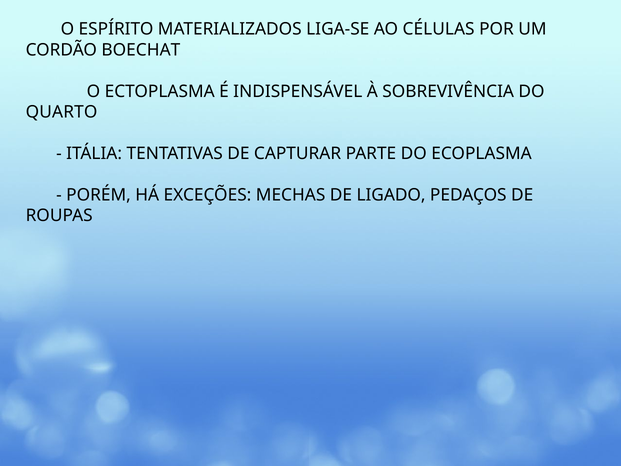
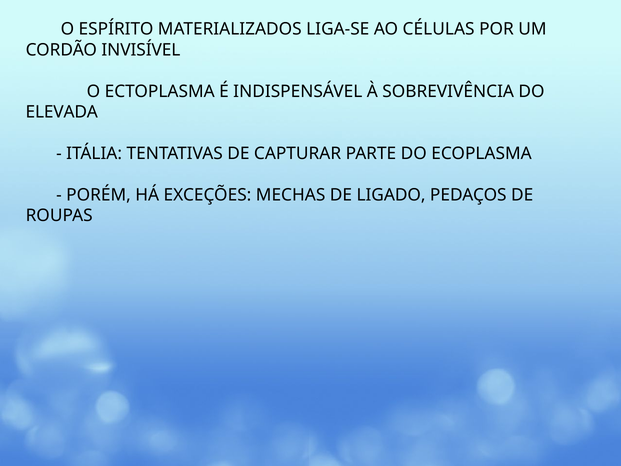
BOECHAT: BOECHAT -> INVISÍVEL (141, 50)
QUARTO: QUARTO -> ELEVADA (62, 112)
